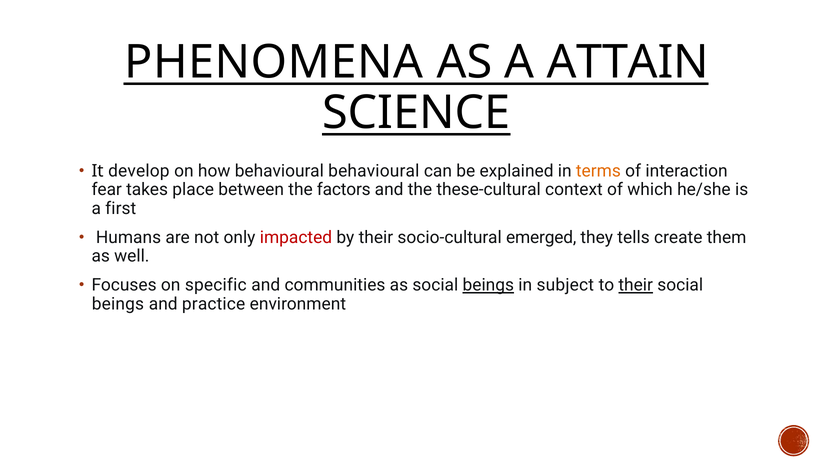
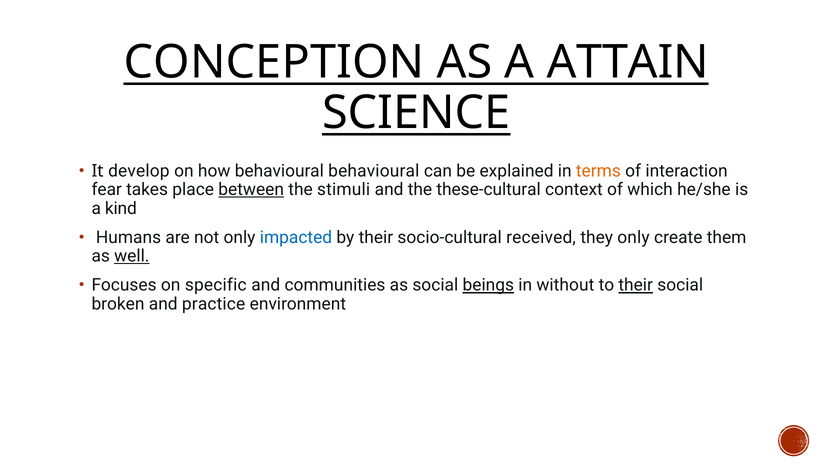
PHENOMENA: PHENOMENA -> CONCEPTION (274, 62)
between underline: none -> present (251, 190)
factors: factors -> stimuli (344, 190)
first: first -> kind (121, 208)
impacted colour: red -> blue (296, 237)
emerged: emerged -> received (541, 237)
they tells: tells -> only (633, 237)
well underline: none -> present (132, 256)
subject: subject -> without (565, 285)
beings: beings -> broken (118, 304)
